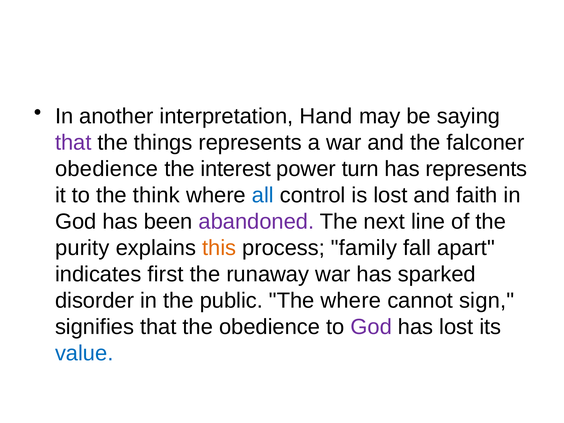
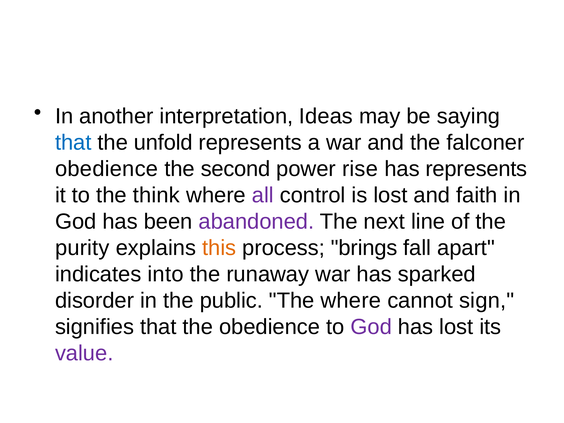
Hand: Hand -> Ideas (326, 116)
that colour: purple -> blue (73, 143)
things: things -> unfold (163, 143)
interest: interest -> second (236, 169)
turn: turn -> rise (360, 169)
all colour: blue -> purple (263, 195)
family: family -> brings (364, 248)
first: first -> into (166, 274)
value colour: blue -> purple (84, 353)
